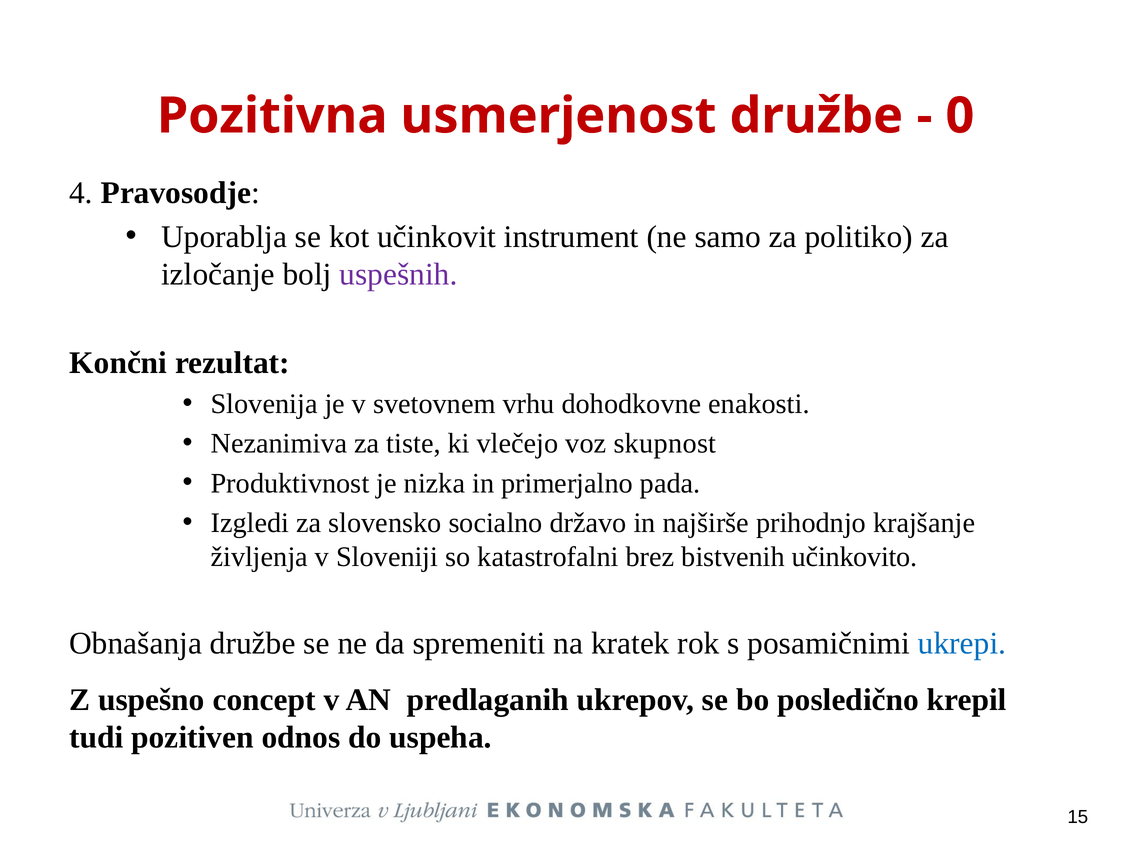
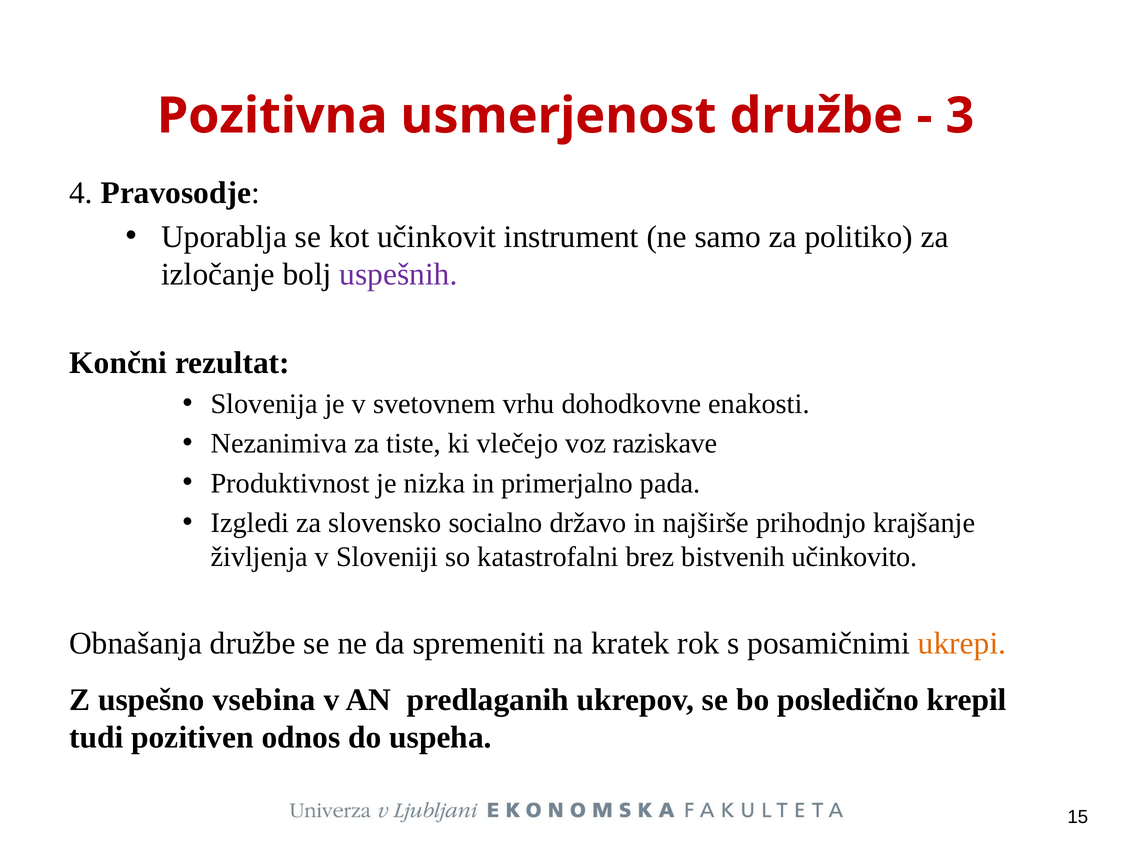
0: 0 -> 3 (960, 116)
skupnost: skupnost -> raziskave (665, 444)
ukrepi colour: blue -> orange (962, 643)
concept: concept -> vsebina (264, 700)
